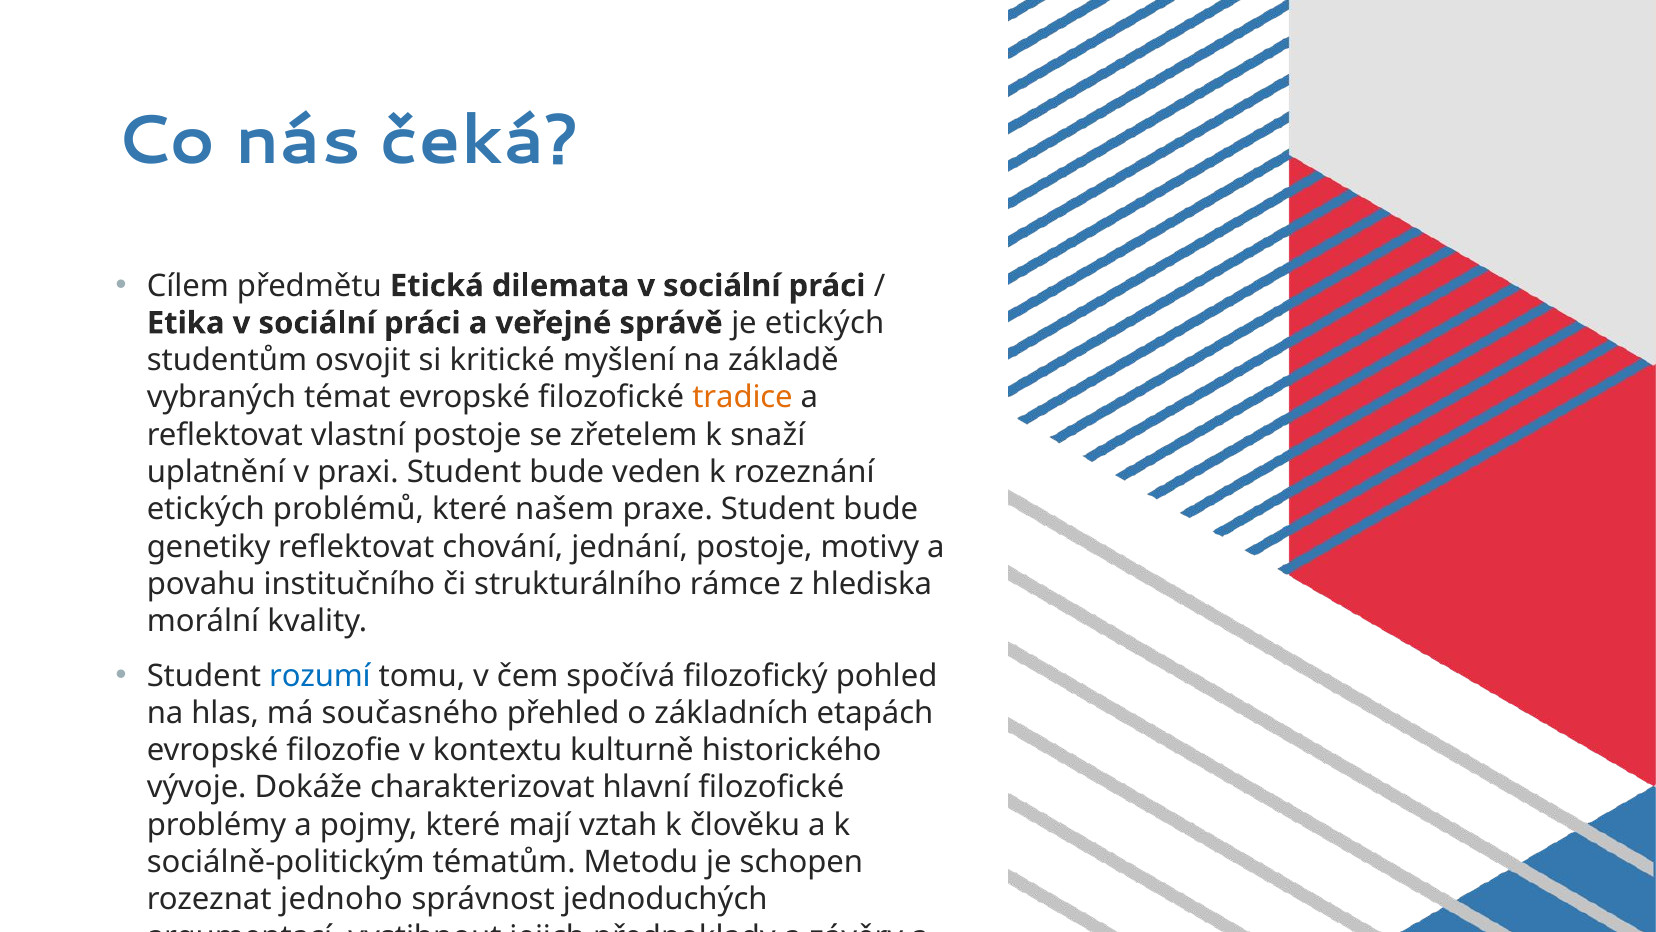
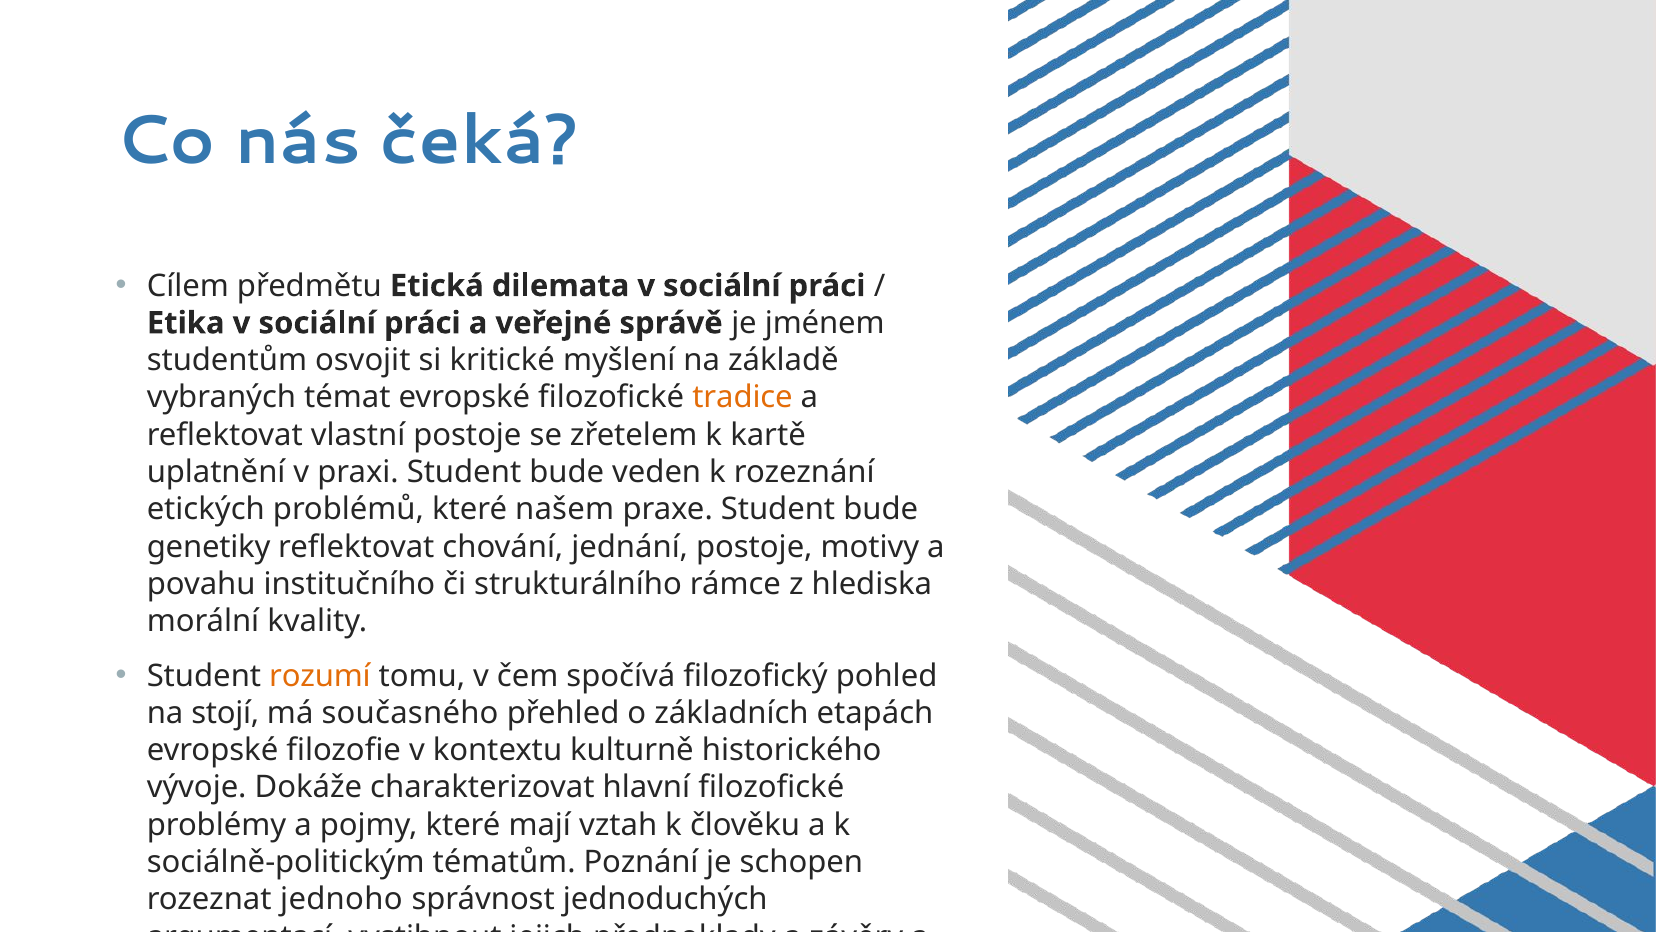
je etických: etických -> jménem (825, 323)
snaží: snaží -> kartě (768, 435)
rozumí colour: blue -> orange (320, 676)
hlas: hlas -> stojí (225, 713)
Metodu: Metodu -> Poznání (641, 862)
